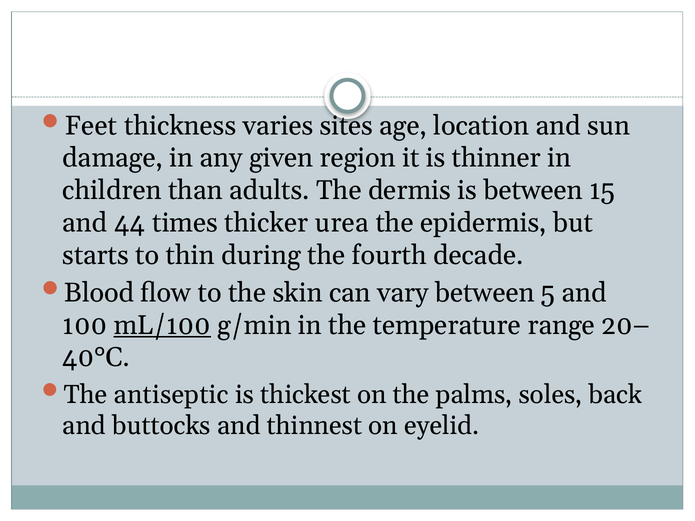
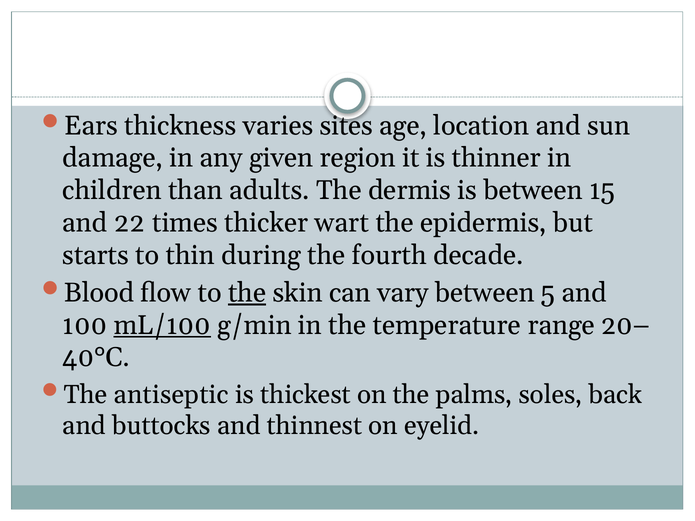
Feet: Feet -> Ears (91, 126)
44: 44 -> 22 (130, 223)
urea: urea -> wart (342, 223)
the underline: none -> present (247, 293)
